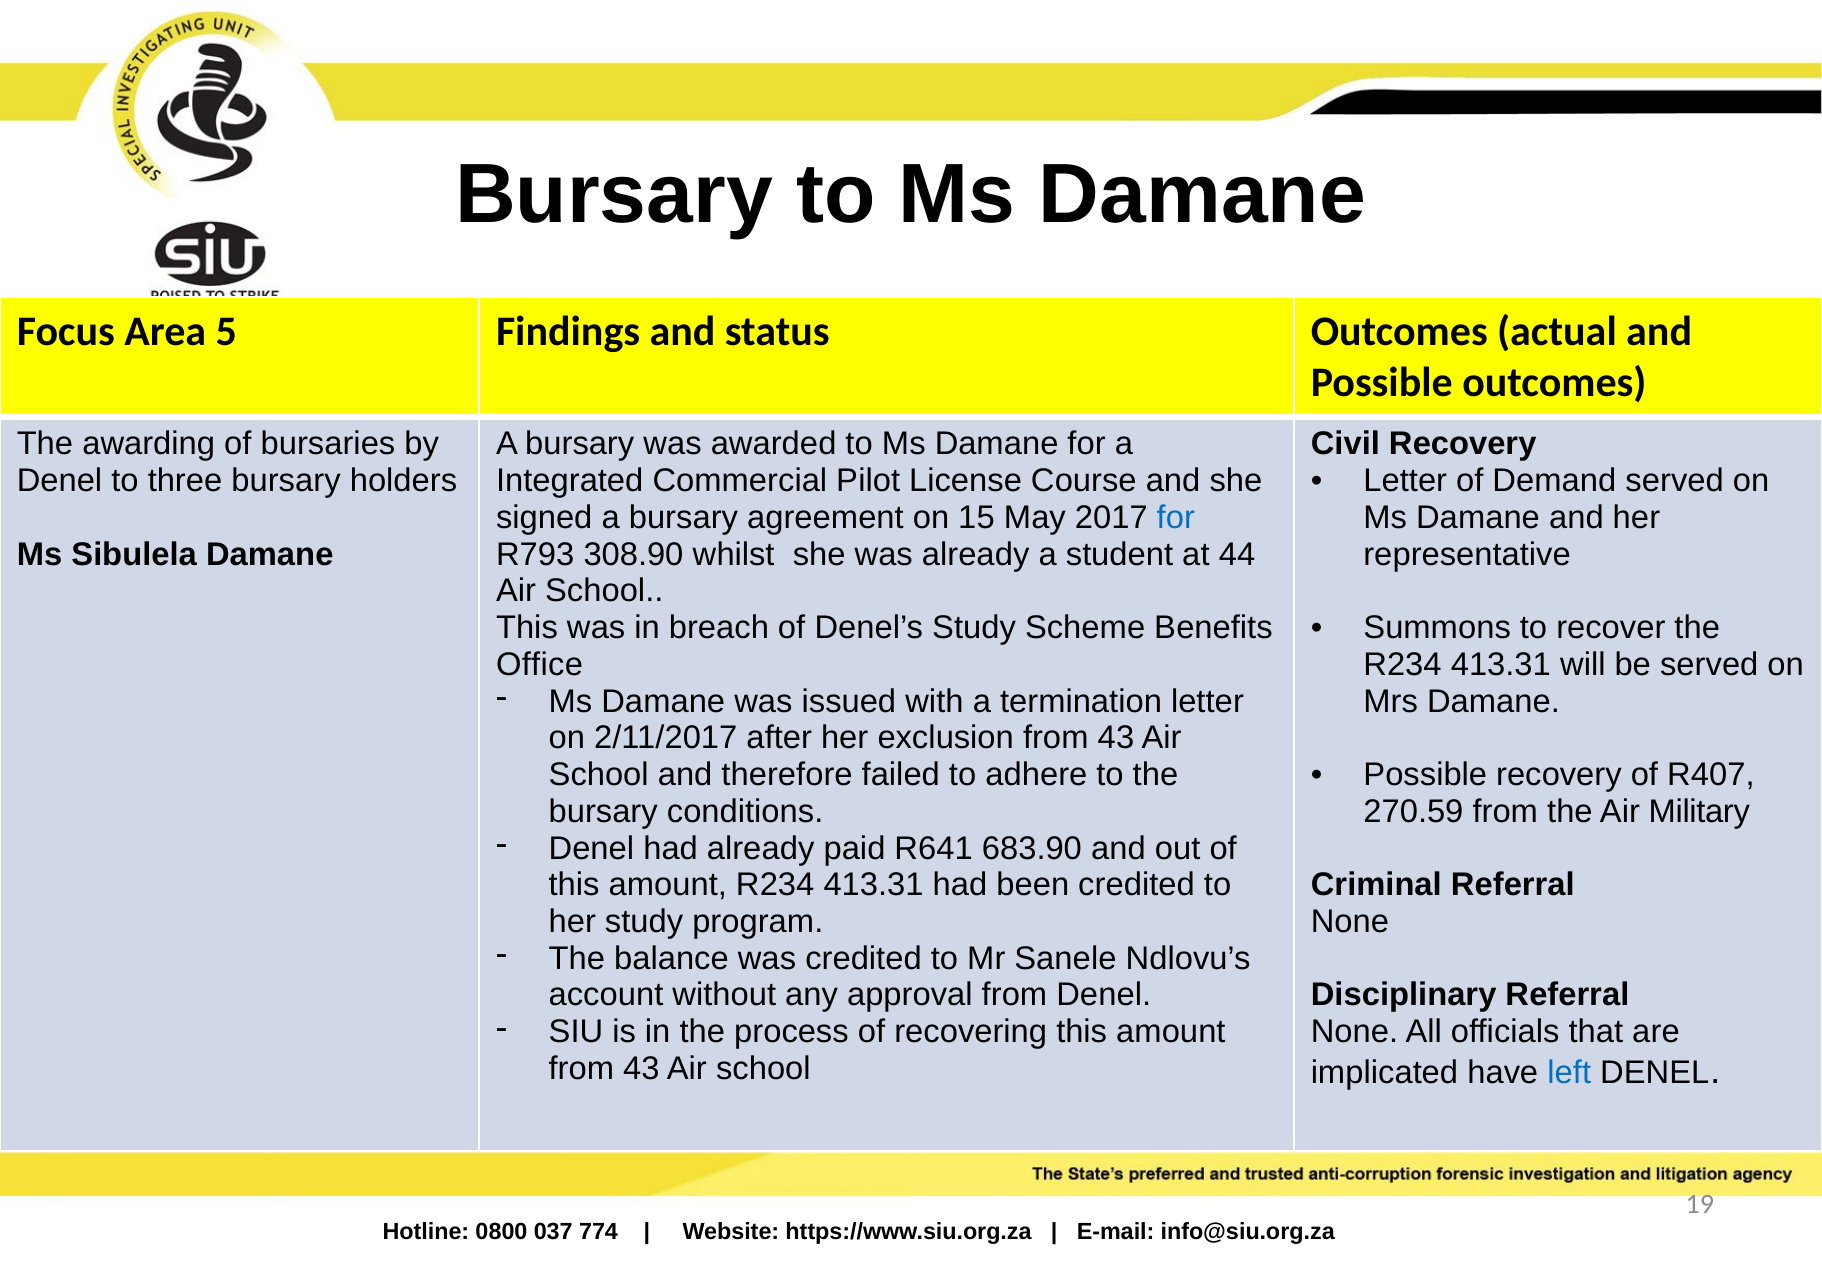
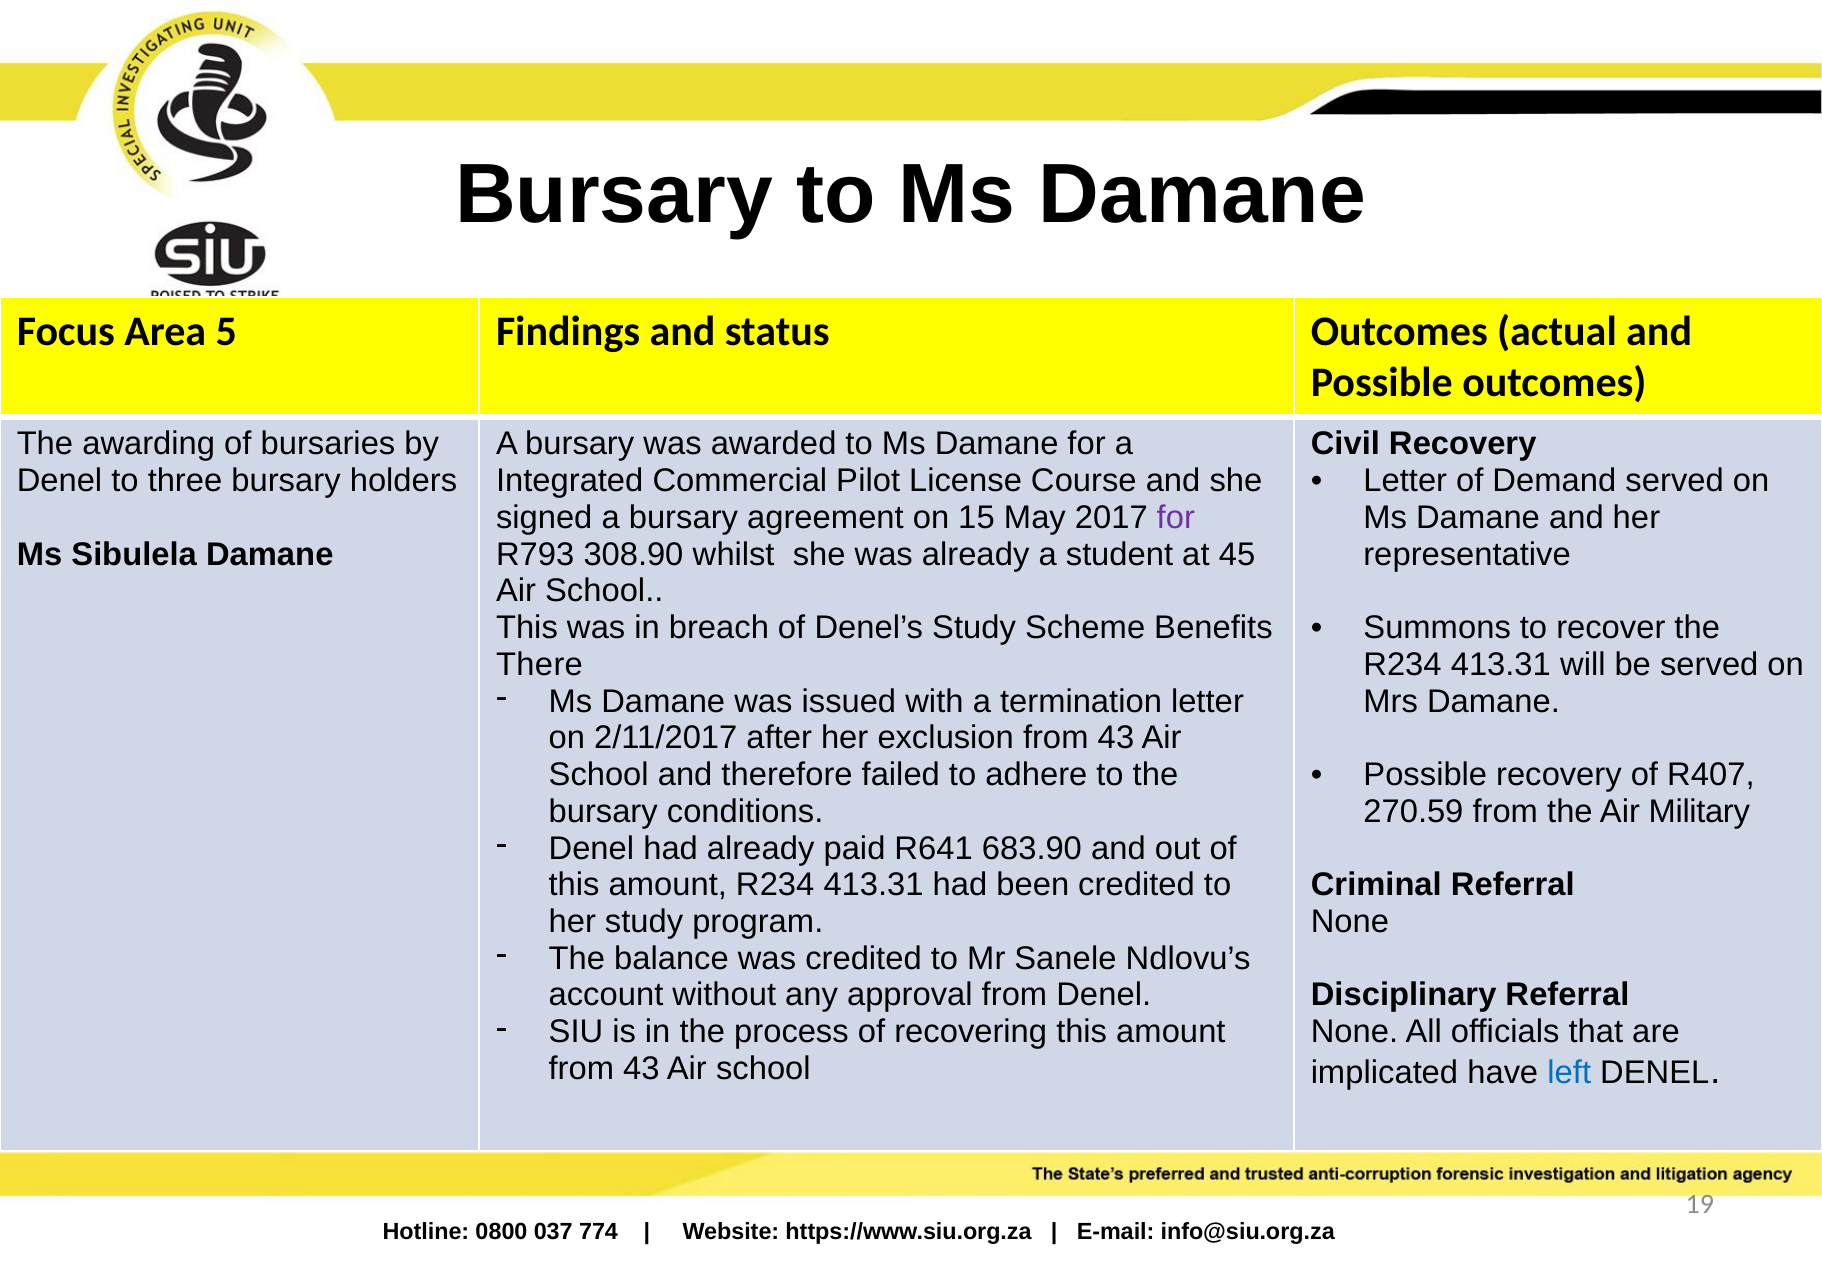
for colour: blue -> purple (1176, 518)
44: 44 -> 45 (1237, 554)
Office: Office -> There (540, 665)
